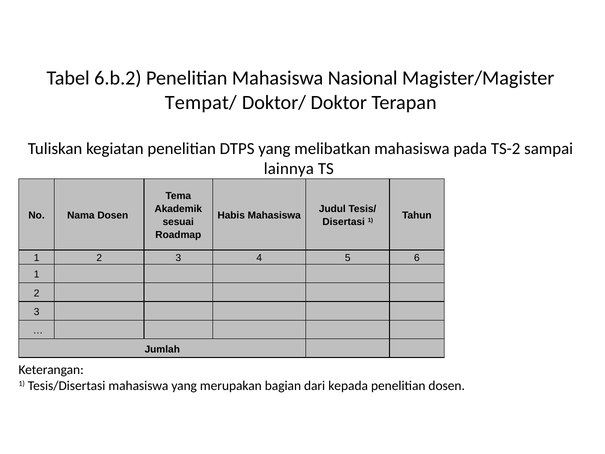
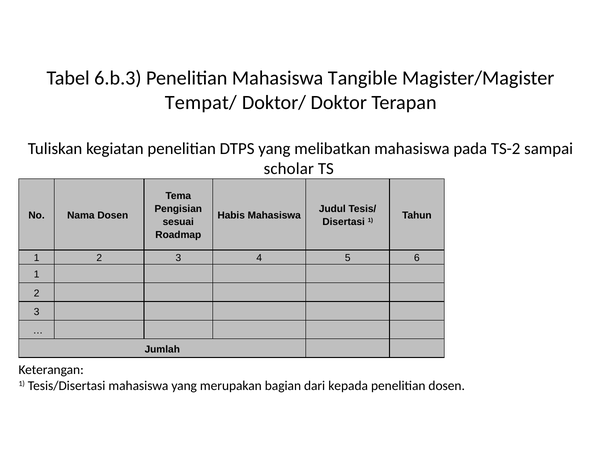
6.b.2: 6.b.2 -> 6.b.3 (118, 78)
Nasional: Nasional -> Tangible (363, 78)
lainnya: lainnya -> scholar (289, 169)
Akademik: Akademik -> Pengisian (178, 209)
